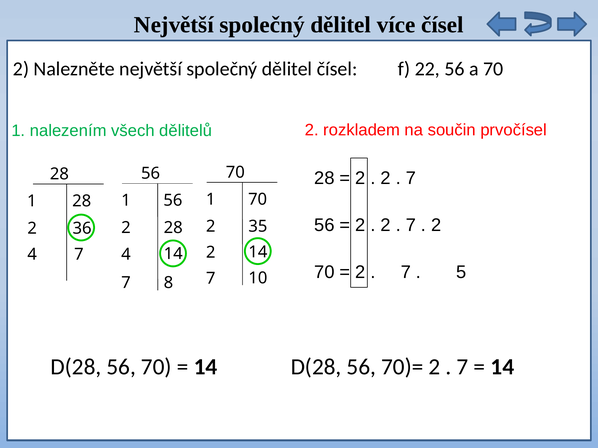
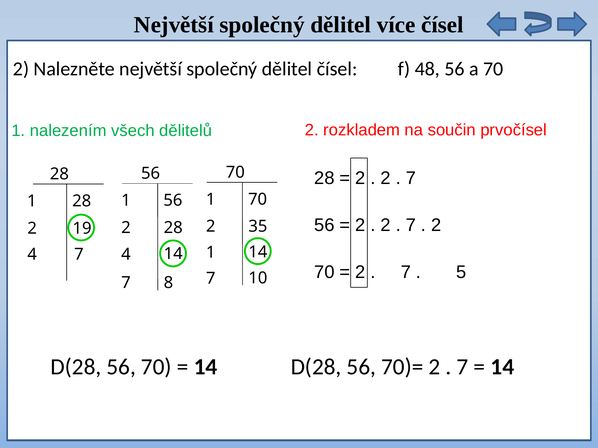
22: 22 -> 48 (427, 69)
36: 36 -> 19 (82, 229)
14 2: 2 -> 1 (211, 253)
